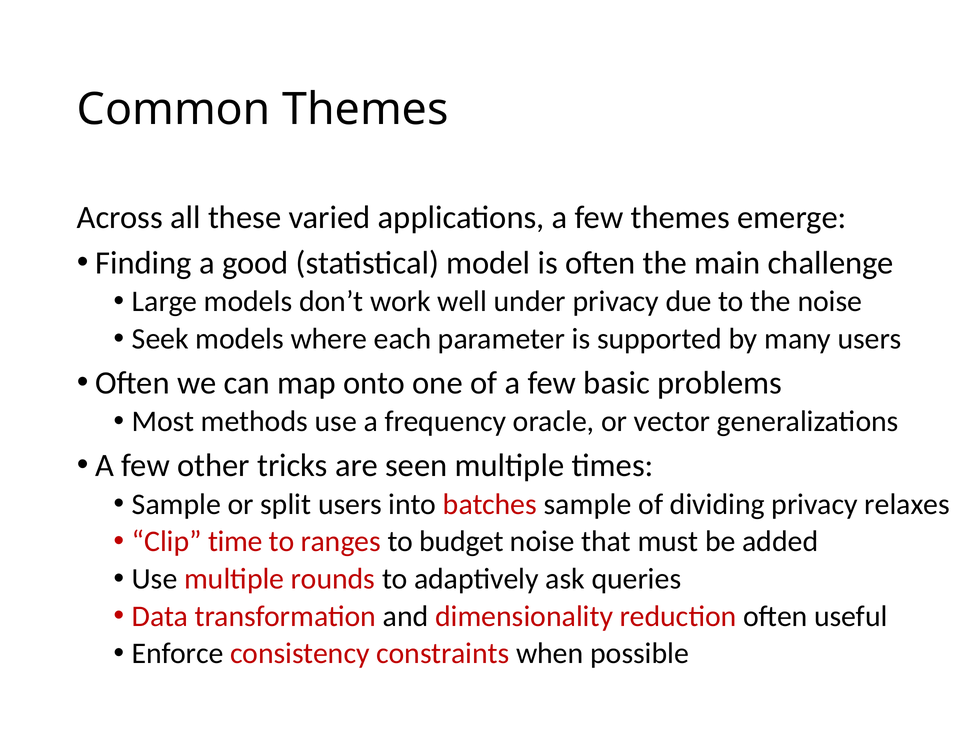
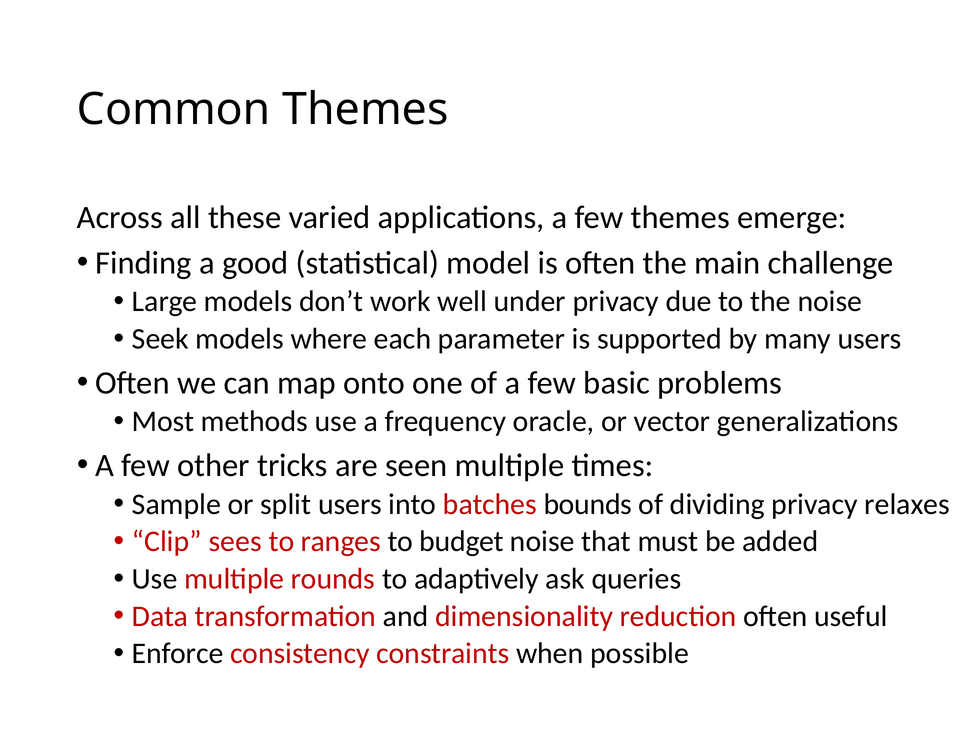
batches sample: sample -> bounds (588, 504)
time: time -> sees (235, 541)
